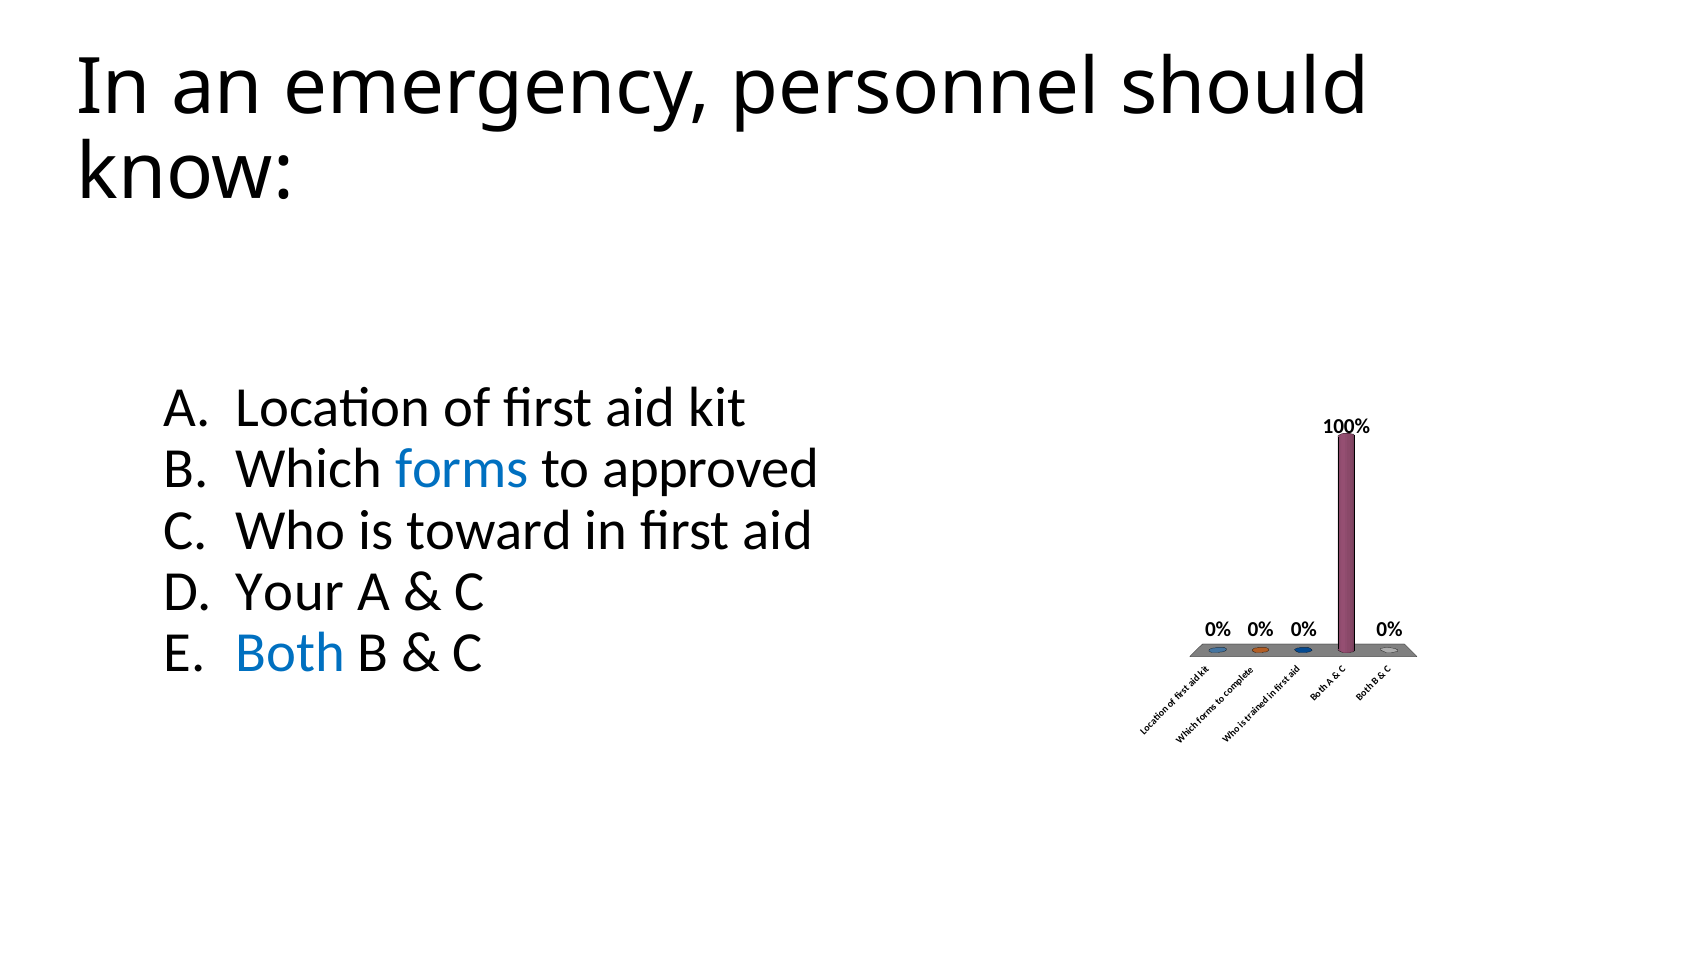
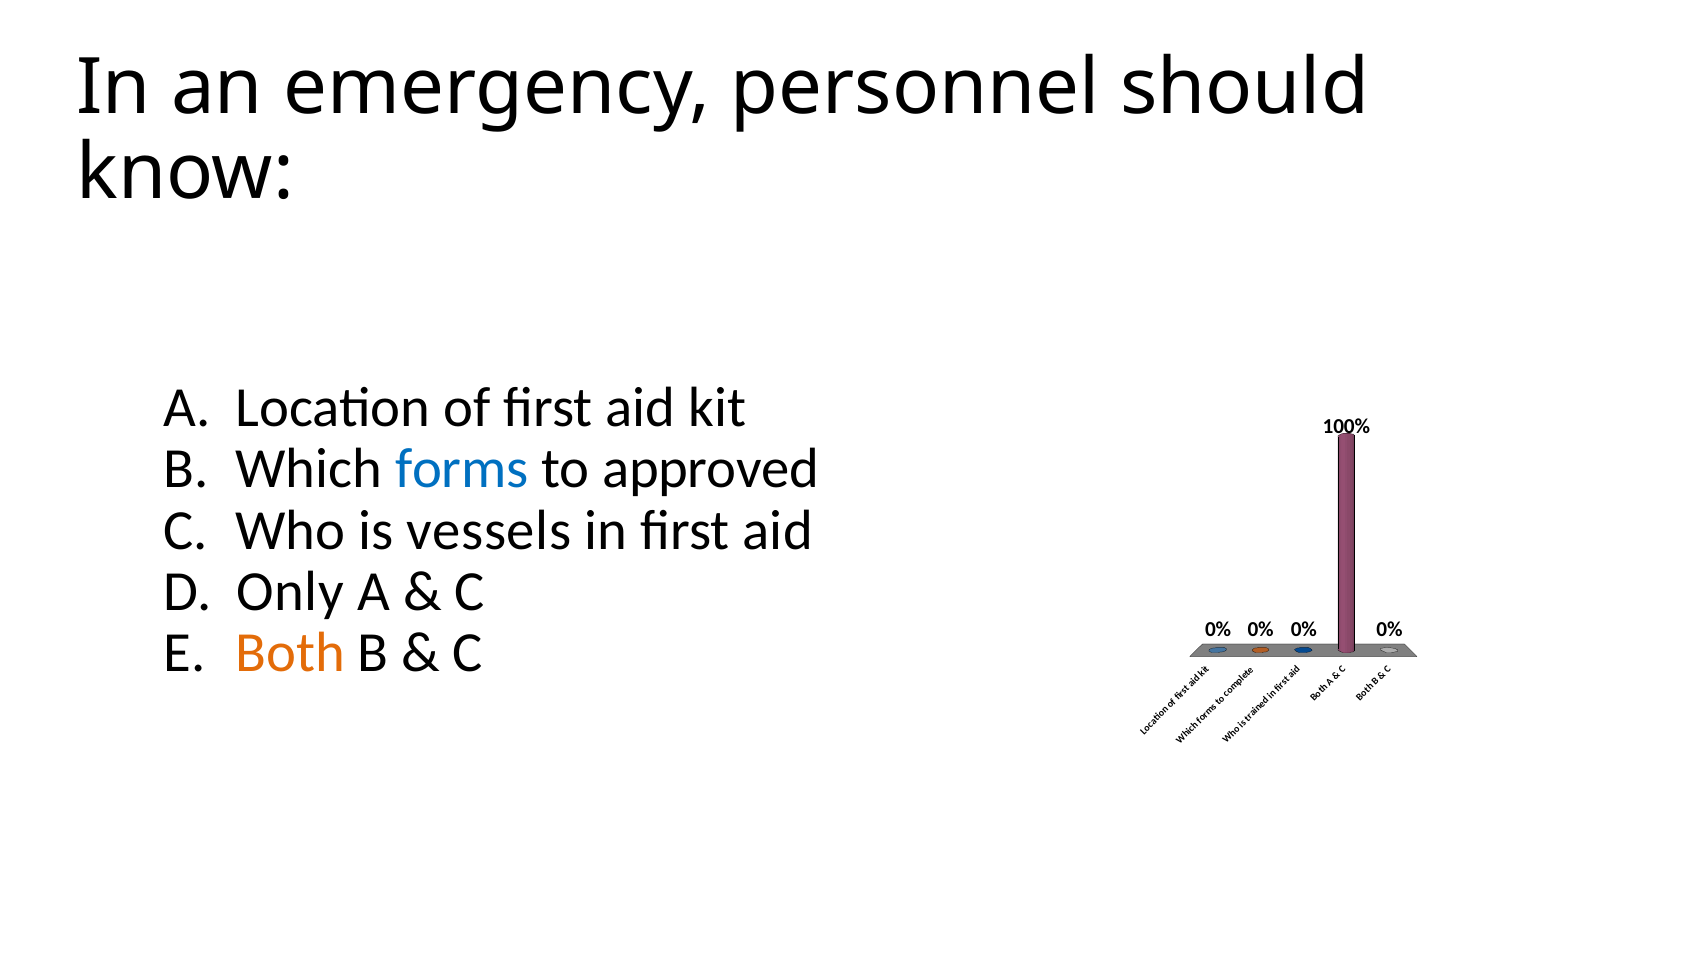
toward: toward -> vessels (489, 530)
Your: Your -> Only (290, 592)
Both colour: blue -> orange (290, 653)
